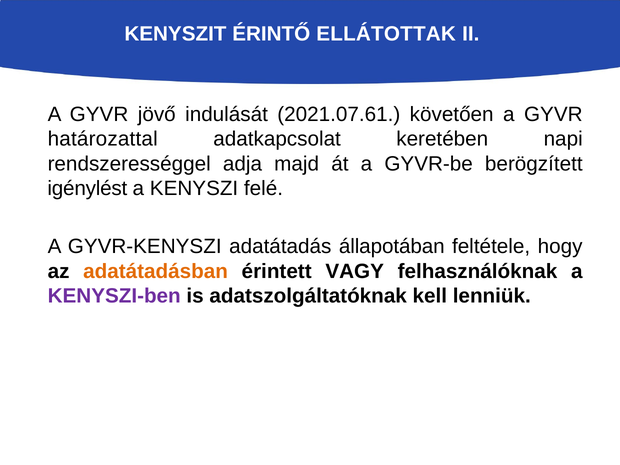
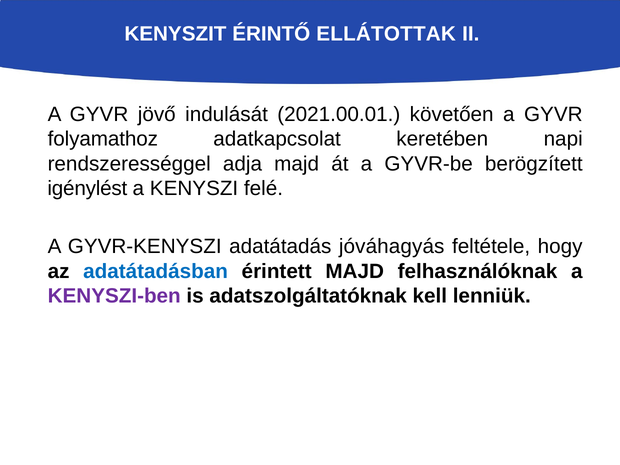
2021.07.61: 2021.07.61 -> 2021.00.01 (339, 114)
határozattal: határozattal -> folyamathoz (103, 139)
állapotában: állapotában -> jóváhagyás (392, 246)
adatátadásban colour: orange -> blue (156, 271)
érintett VAGY: VAGY -> MAJD (355, 271)
